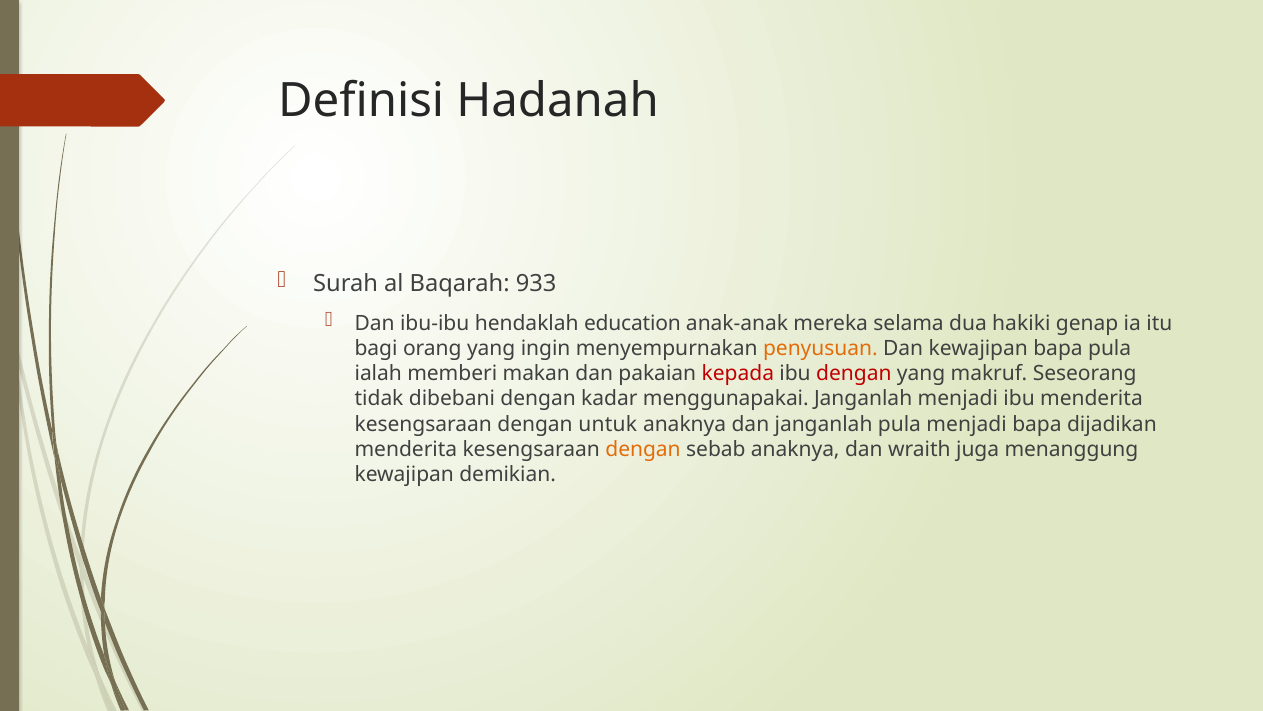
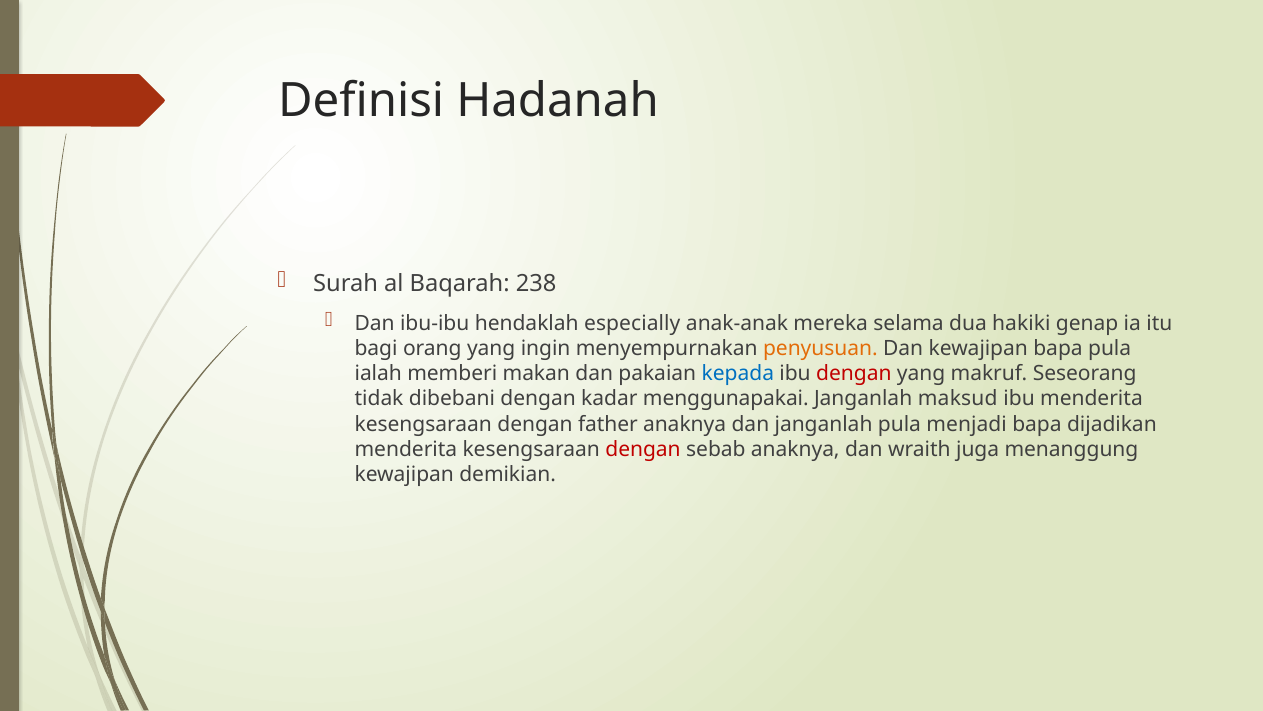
933: 933 -> 238 (536, 283)
education: education -> especially (632, 323)
kepada colour: red -> blue (738, 373)
Janganlah menjadi: menjadi -> maksud (958, 399)
untuk: untuk -> father (608, 424)
dengan colour: orange -> red (643, 449)
